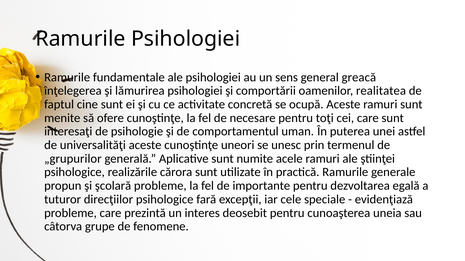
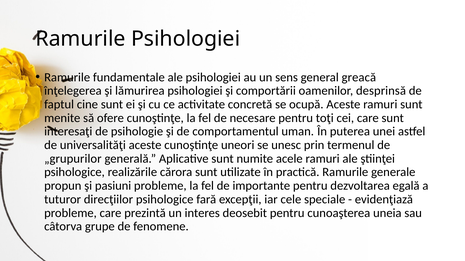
realitatea: realitatea -> desprinsă (381, 91)
şcolară: şcolară -> pasiuni (113, 186)
